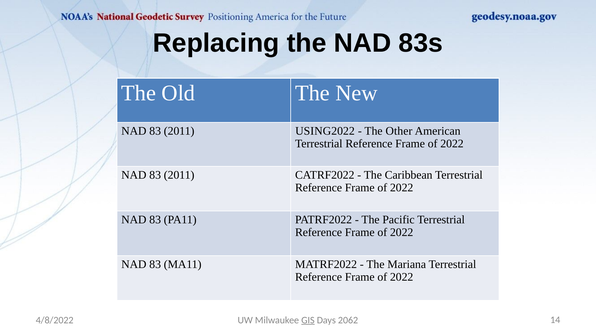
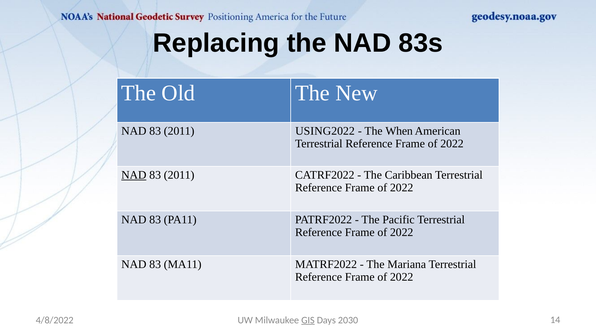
Other: Other -> When (399, 131)
NAD underline: none -> present (134, 175)
2062: 2062 -> 2030 (348, 320)
